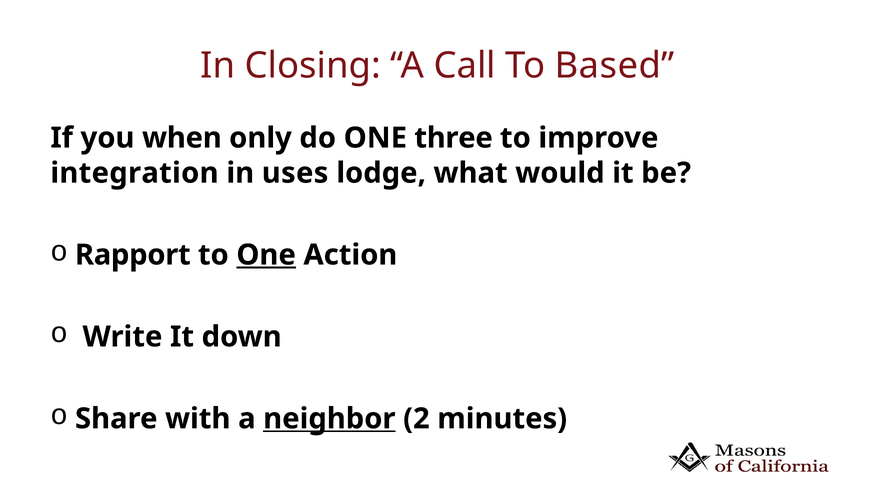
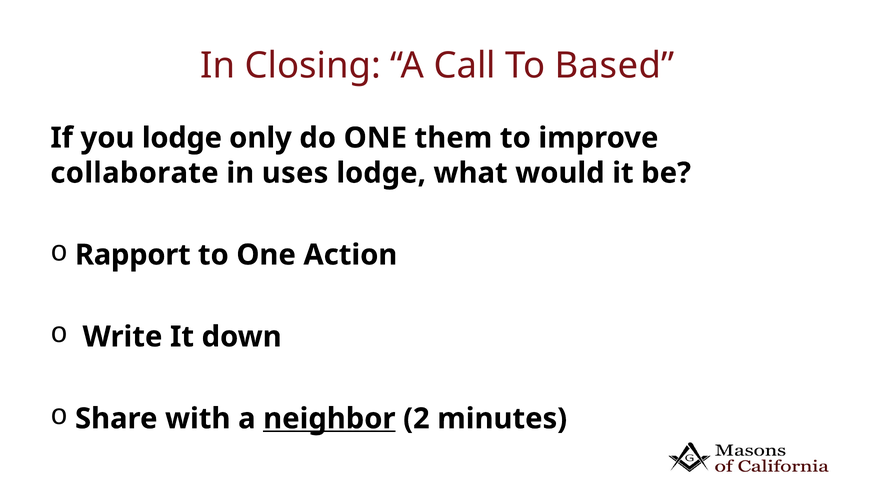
you when: when -> lodge (182, 138)
three: three -> them (453, 138)
integration: integration -> collaborate (134, 173)
One underline: present -> none (266, 255)
